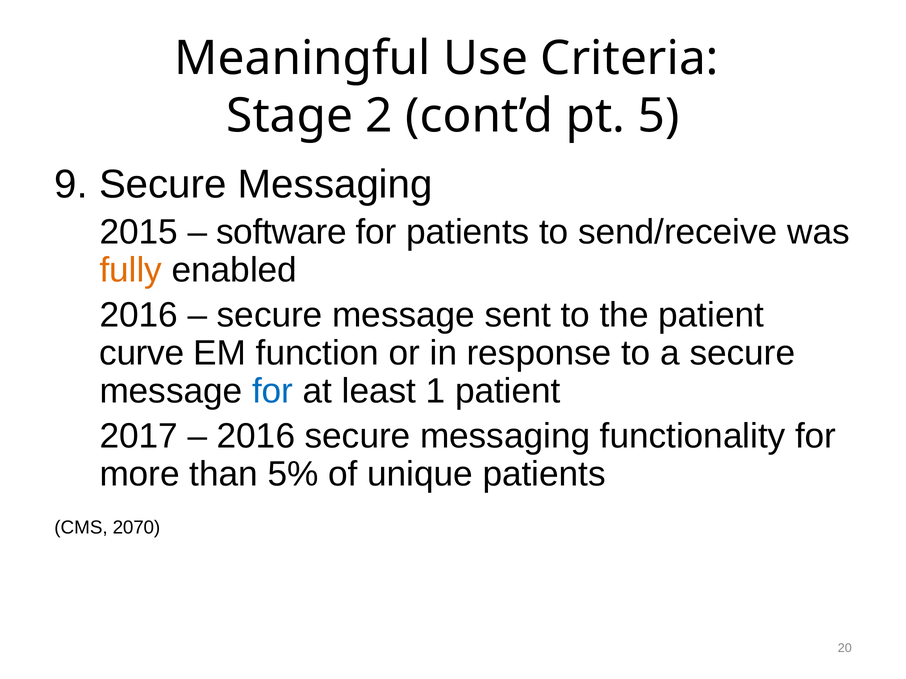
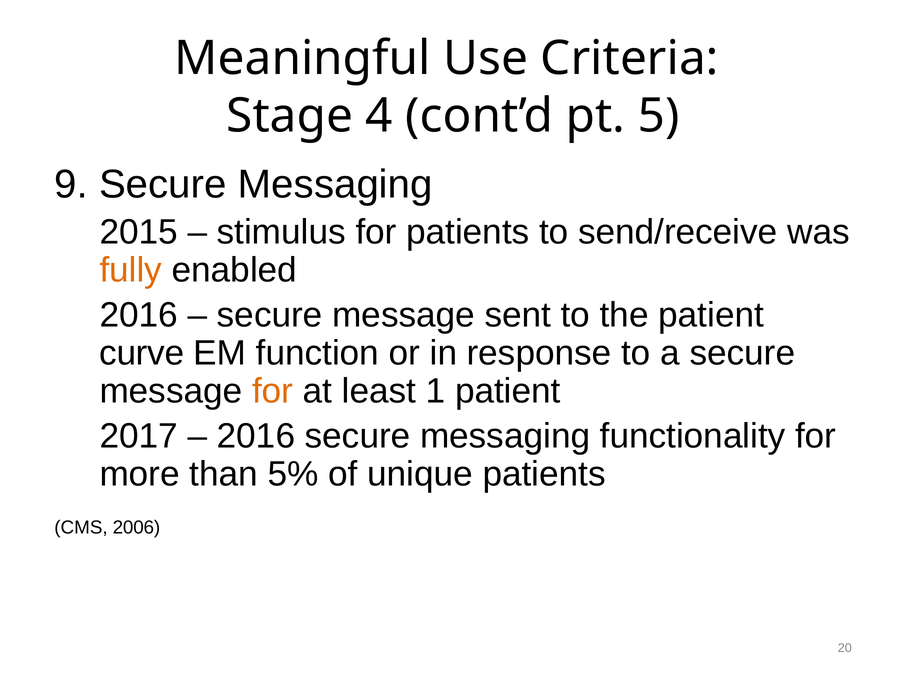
2: 2 -> 4 (379, 116)
software: software -> stimulus (281, 232)
for colour: blue -> orange (273, 391)
2070: 2070 -> 2006 (136, 528)
